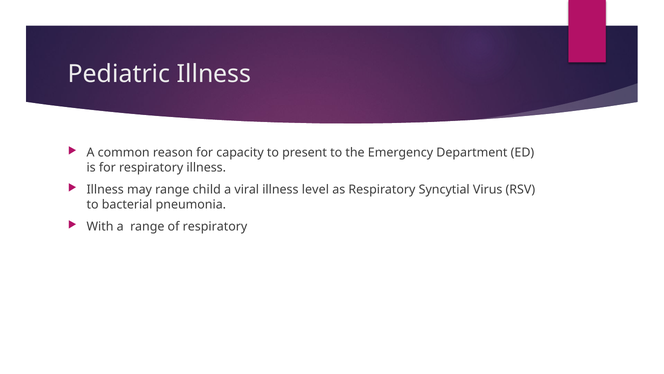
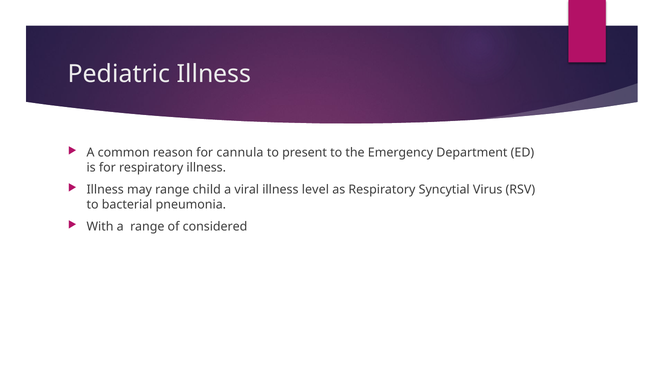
capacity: capacity -> cannula (240, 153)
of respiratory: respiratory -> considered (215, 226)
